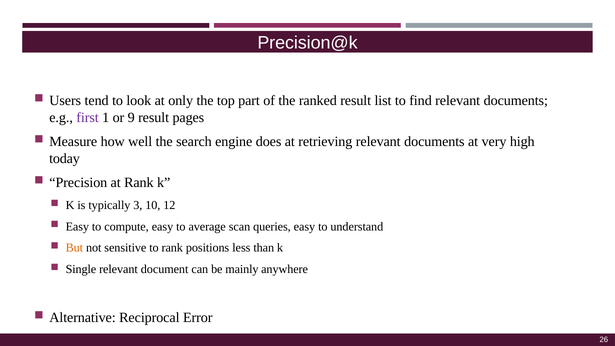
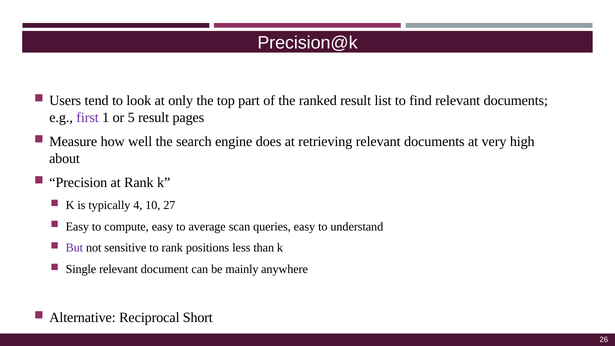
9: 9 -> 5 (131, 118)
today: today -> about (64, 159)
3: 3 -> 4 (138, 205)
12: 12 -> 27 (169, 205)
But colour: orange -> purple (74, 248)
Error: Error -> Short (198, 318)
